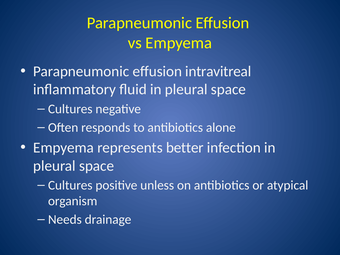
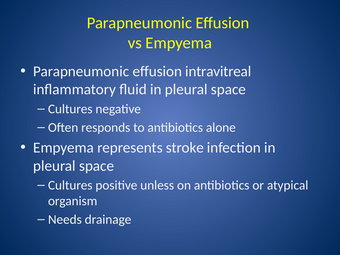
better: better -> stroke (185, 148)
